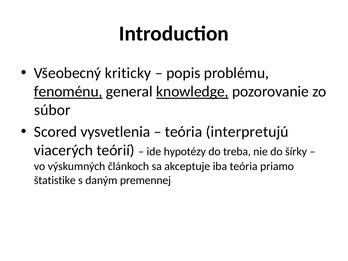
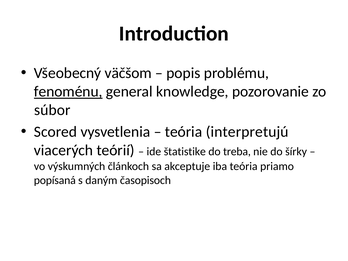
kriticky: kriticky -> väčšom (128, 73)
knowledge underline: present -> none (192, 92)
hypotézy: hypotézy -> štatistike (185, 152)
štatistike: štatistike -> popísaná (55, 180)
premennej: premennej -> časopisoch (145, 180)
